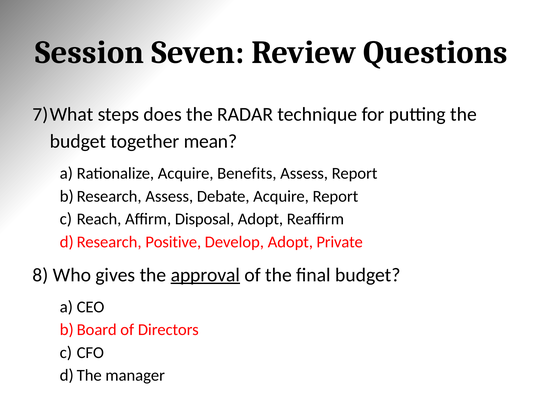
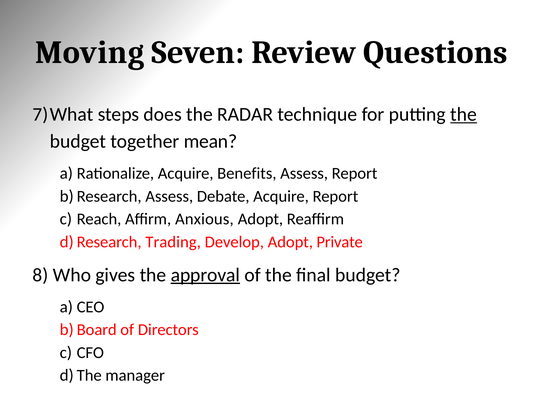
Session: Session -> Moving (90, 53)
the underline: none -> present (464, 114)
Disposal: Disposal -> Anxious (204, 219)
Positive: Positive -> Trading (173, 242)
